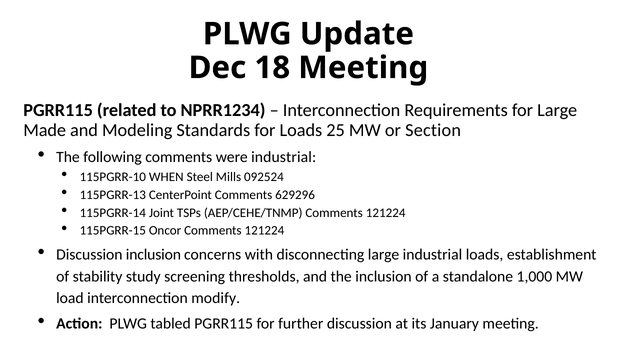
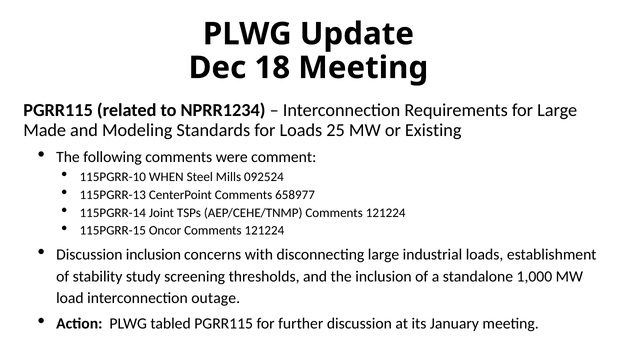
Section: Section -> Existing (433, 130)
were industrial: industrial -> comment (284, 157)
629296: 629296 -> 658977 (295, 195)
modify: modify -> outage (216, 298)
